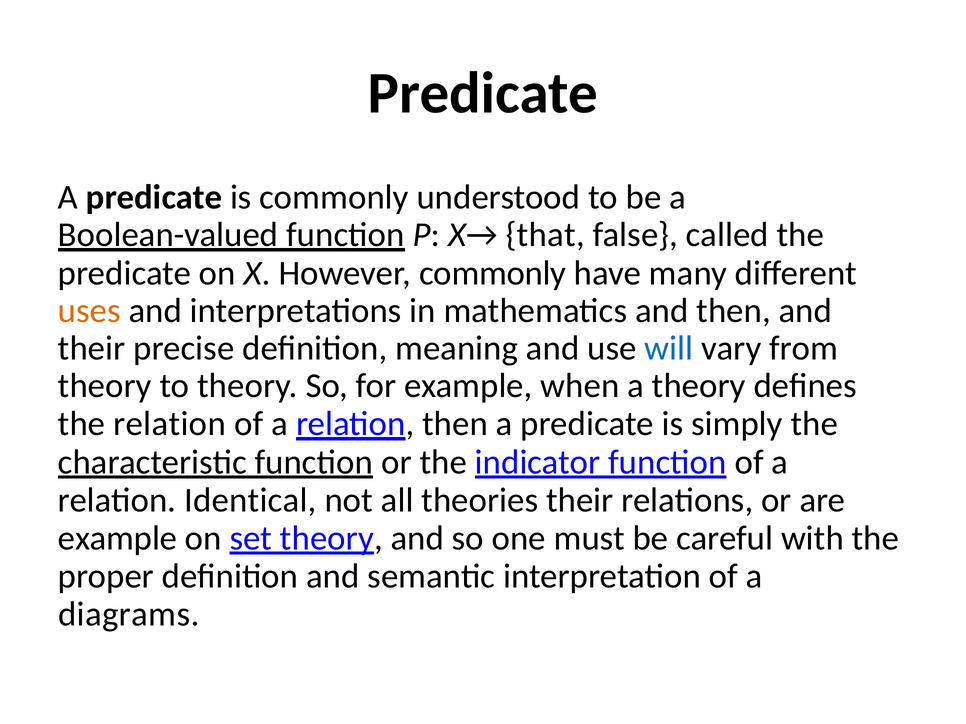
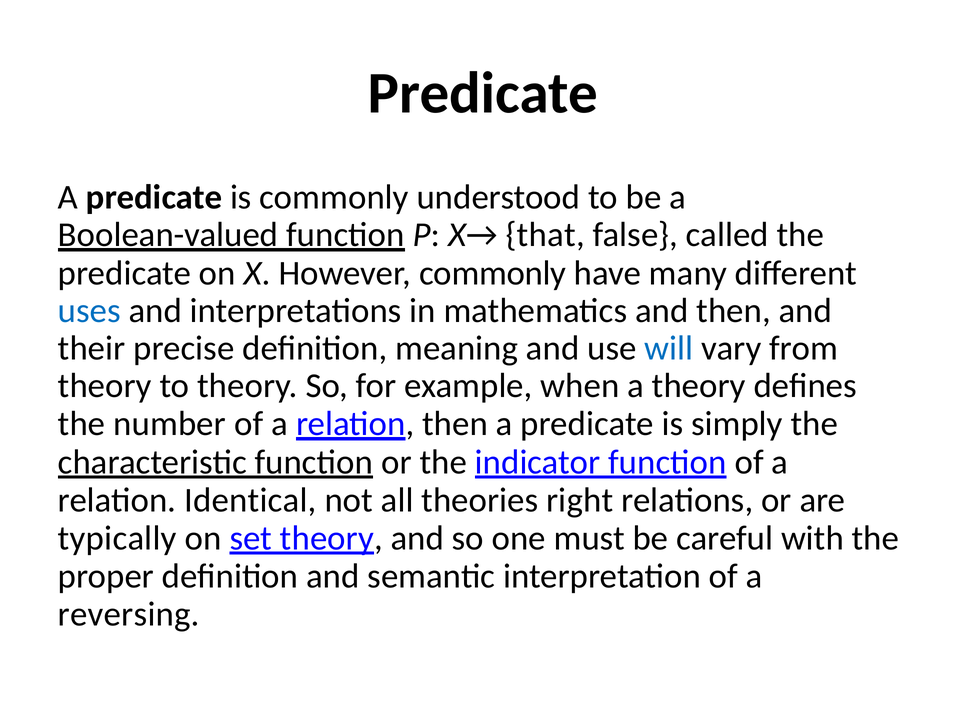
uses colour: orange -> blue (89, 311)
the relation: relation -> number (170, 424)
theories their: their -> right (580, 501)
example: example -> typically (117, 538)
diagrams: diagrams -> reversing (129, 614)
